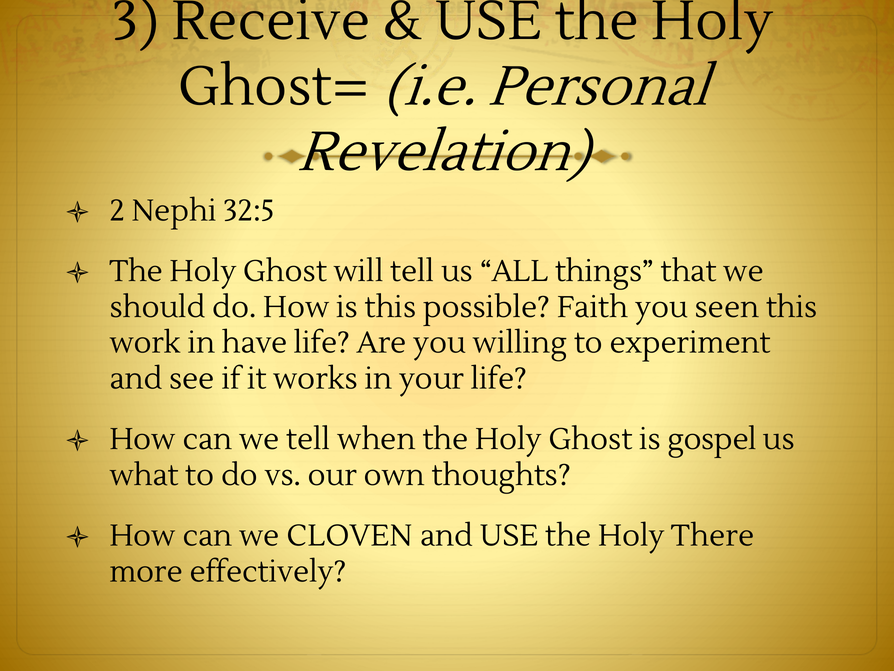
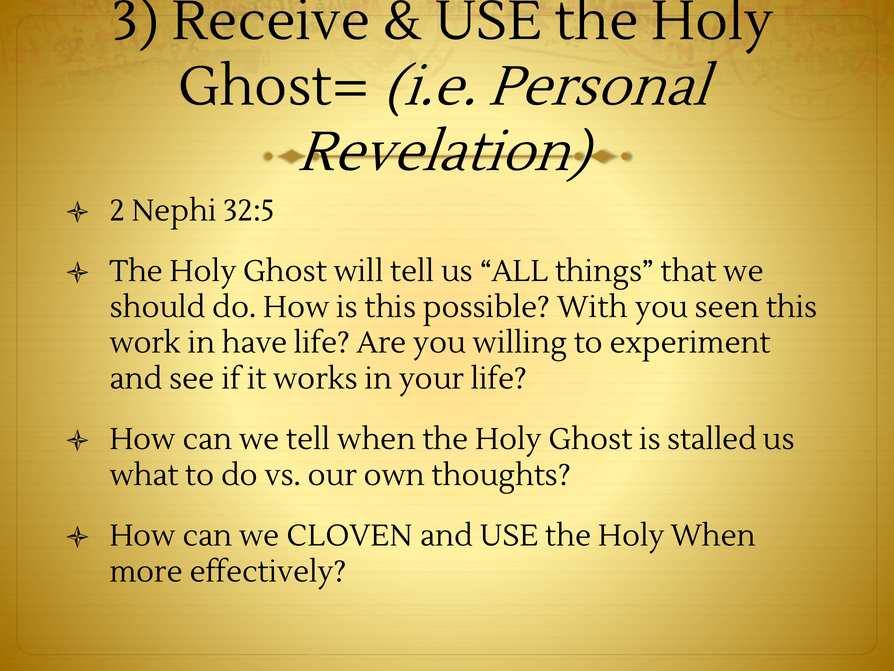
Faith: Faith -> With (593, 307)
gospel: gospel -> stalled (712, 439)
Holy There: There -> When (713, 536)
